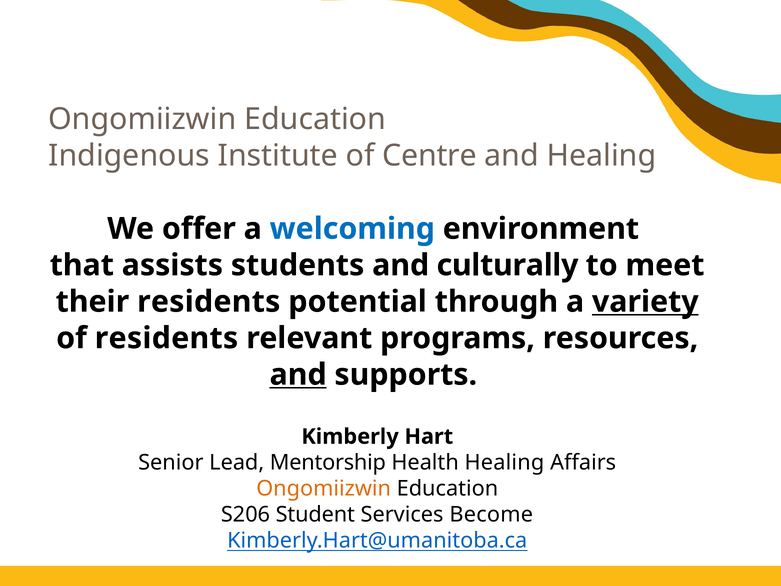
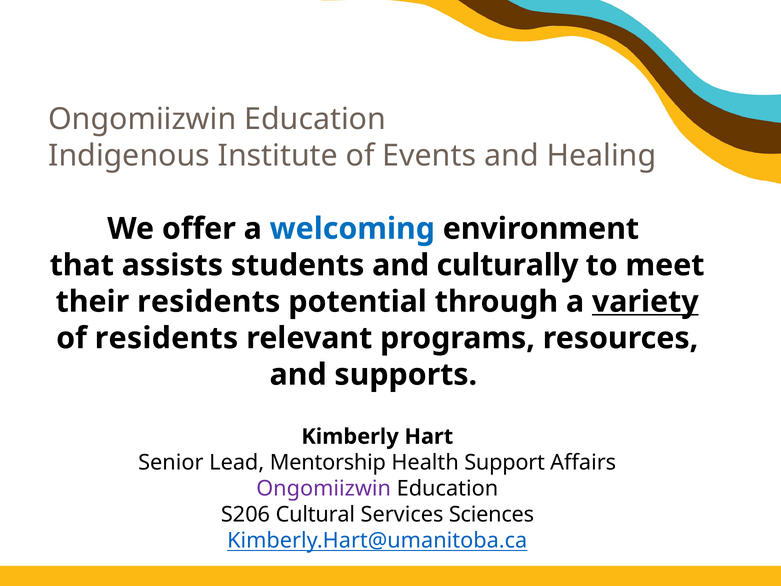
Centre: Centre -> Events (429, 156)
and underline: present -> none (298, 375)
Health Healing: Healing -> Support (505, 462)
Ongomiizwin colour: orange -> purple (324, 488)
Student: Student -> Cultural (315, 515)
Become: Become -> Sciences (491, 515)
